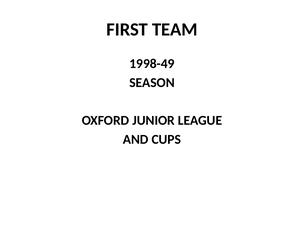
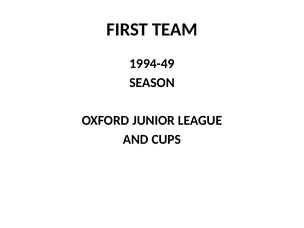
1998-49: 1998-49 -> 1994-49 (152, 64)
